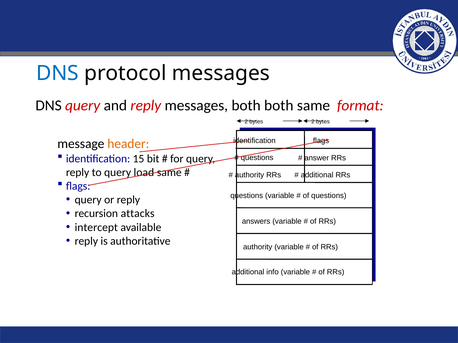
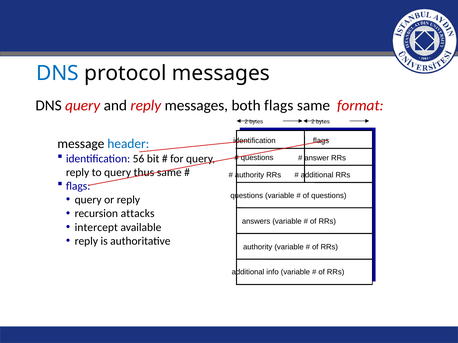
both both: both -> flags (279, 106)
header colour: orange -> blue (128, 144)
15: 15 -> 56 (138, 159)
load: load -> thus (144, 173)
